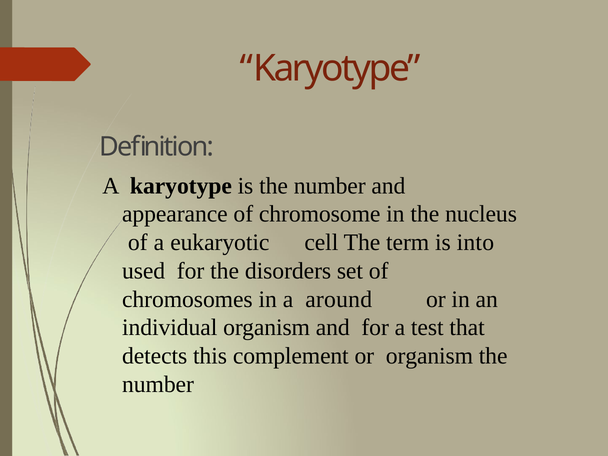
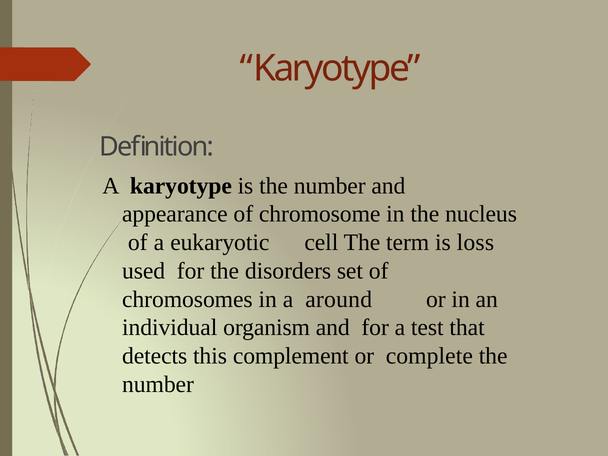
into: into -> loss (475, 242)
or organism: organism -> complete (429, 356)
